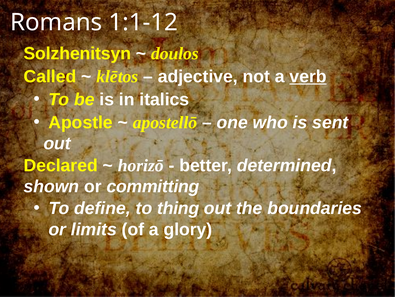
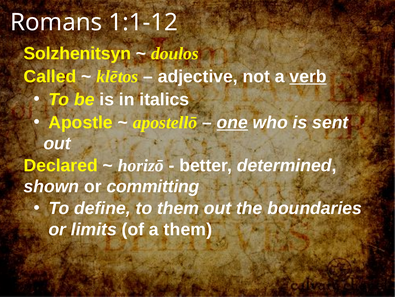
one underline: none -> present (232, 122)
to thing: thing -> them (178, 208)
a glory: glory -> them (188, 229)
